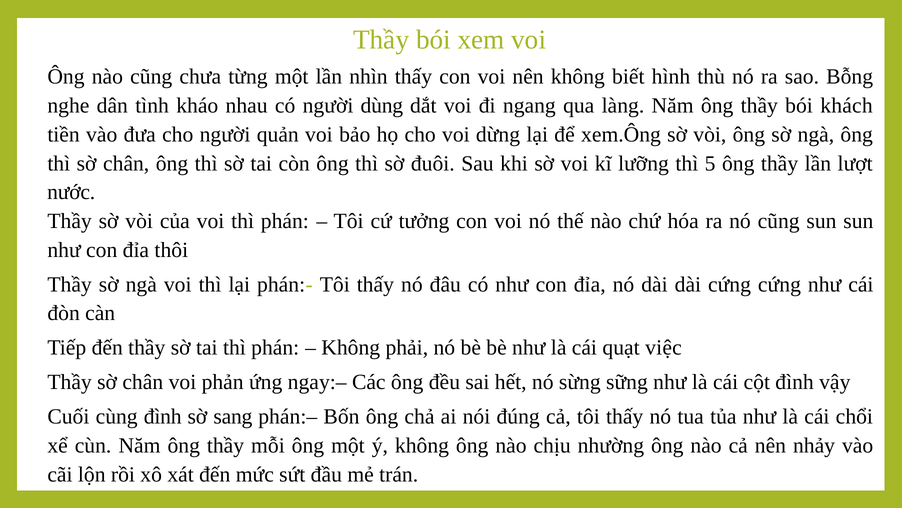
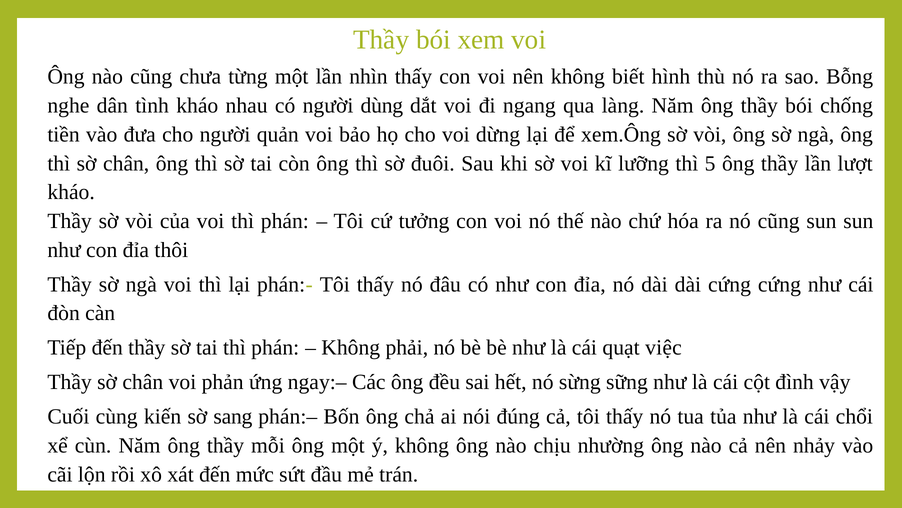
khách: khách -> chống (847, 106)
nước: nước -> kháo (71, 192)
cùng đình: đình -> kiến (163, 416)
